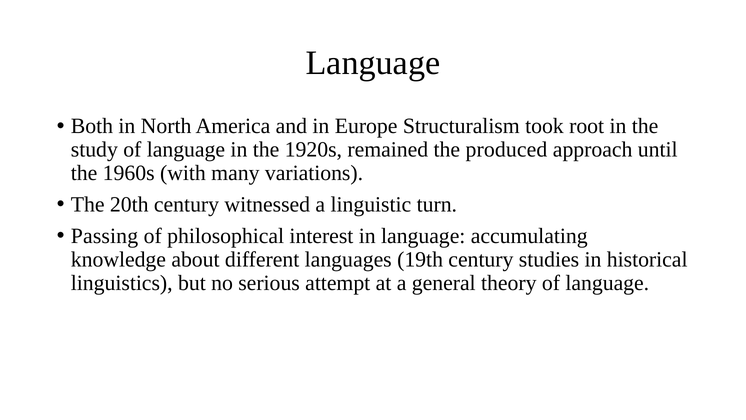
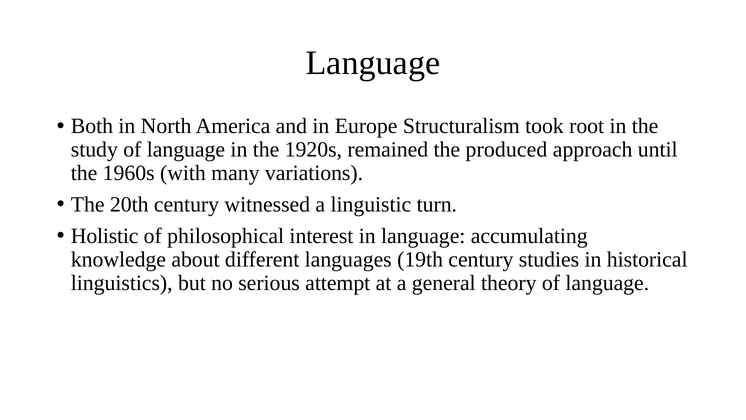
Passing: Passing -> Holistic (105, 236)
